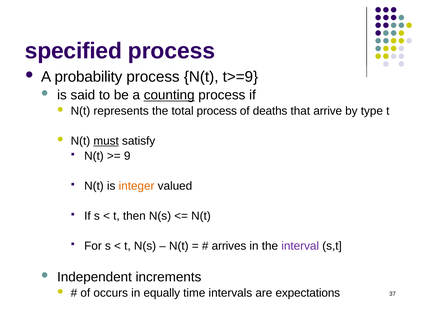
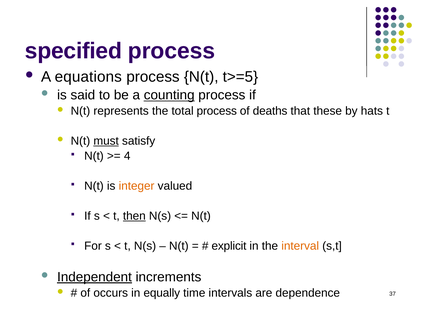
probability: probability -> equations (88, 77)
t>=9: t>=9 -> t>=5 (240, 77)
arrive: arrive -> these (328, 111)
type: type -> hats (372, 111)
9: 9 -> 4 (127, 156)
then underline: none -> present (134, 216)
arrives: arrives -> explicit (229, 246)
interval colour: purple -> orange (300, 246)
Independent underline: none -> present (94, 277)
expectations: expectations -> dependence (308, 293)
